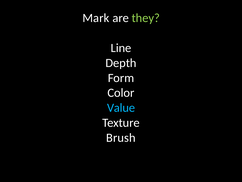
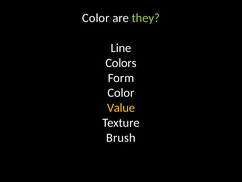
Mark: Mark -> Color (96, 18)
Depth: Depth -> Colors (121, 63)
Value colour: light blue -> yellow (121, 108)
